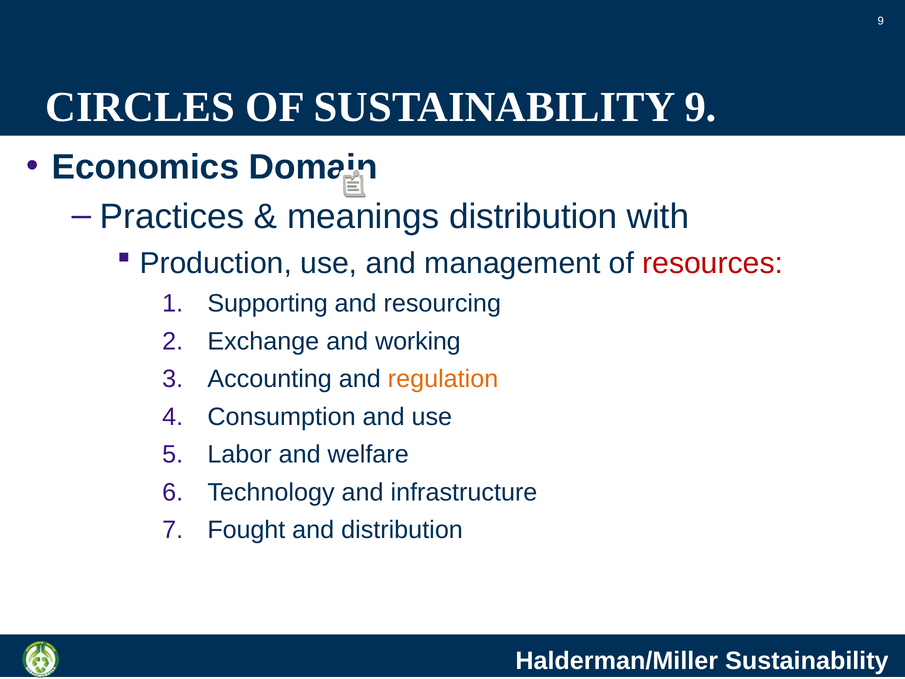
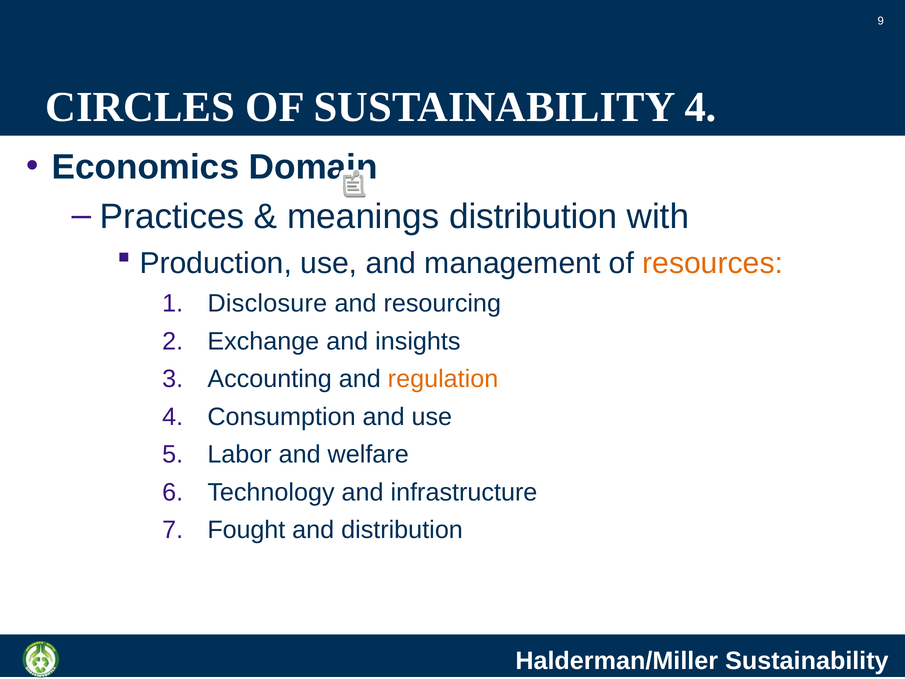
SUSTAINABILITY 9: 9 -> 4 (701, 107)
resources colour: red -> orange (713, 263)
Supporting: Supporting -> Disclosure (267, 304)
working: working -> insights (418, 341)
